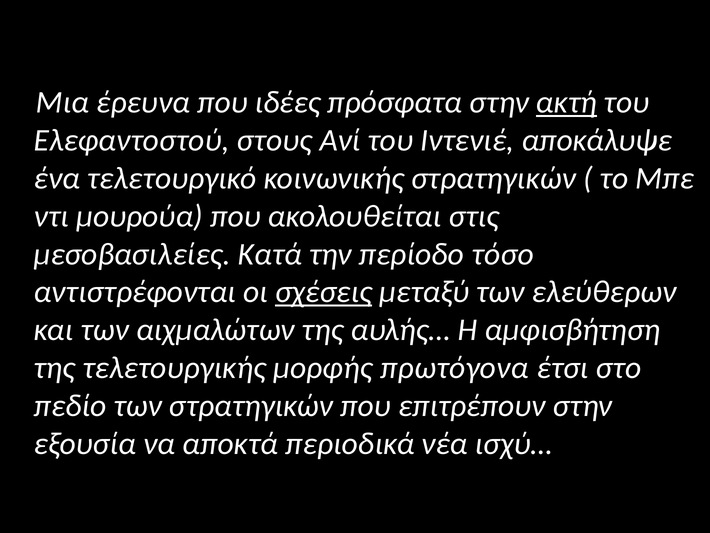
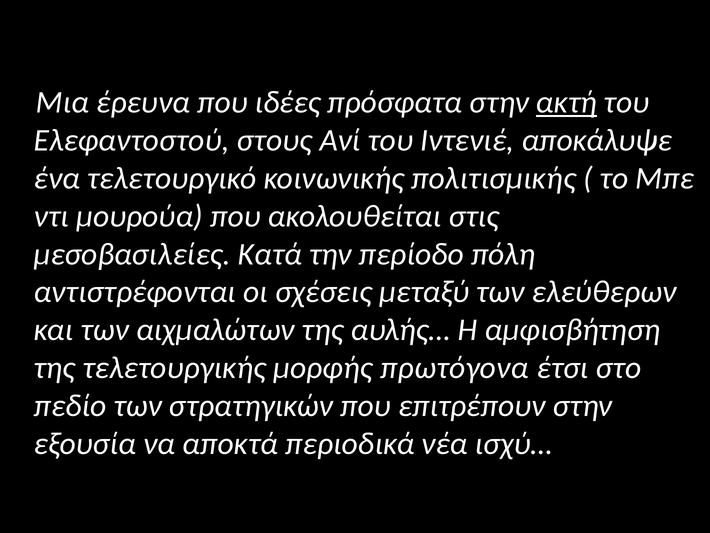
κοινωνικής στρατηγικών: στρατηγικών -> πολιτισμικής (494, 178)
τόσο: τόσο -> πόλη (503, 254)
σχέσεις underline: present -> none (324, 292)
